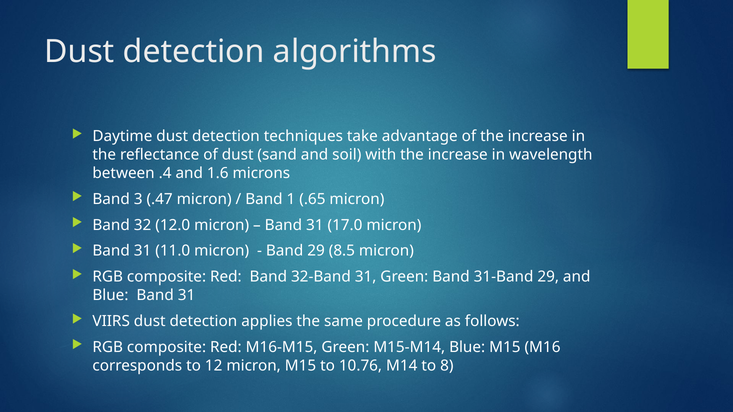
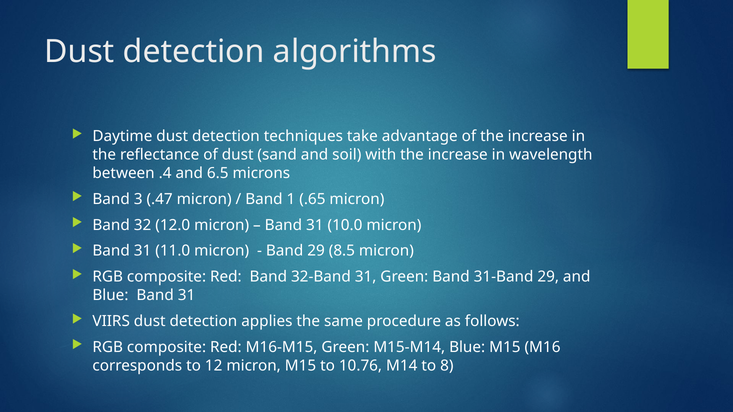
1.6: 1.6 -> 6.5 (218, 173)
17.0: 17.0 -> 10.0 (345, 225)
